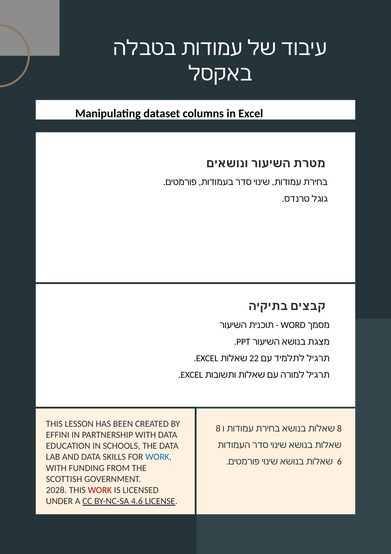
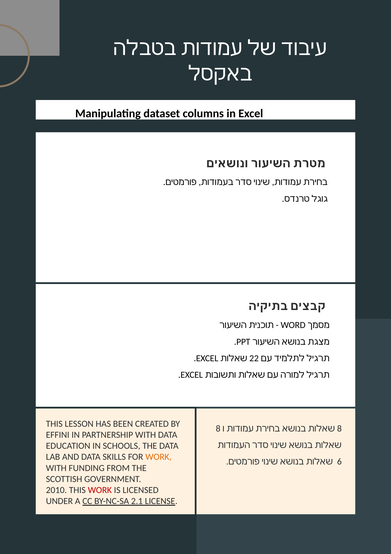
WORK colour: blue -> orange (158, 456)
2028: 2028 -> 2010 (56, 489)
4.6: 4.6 -> 2.1 (137, 501)
